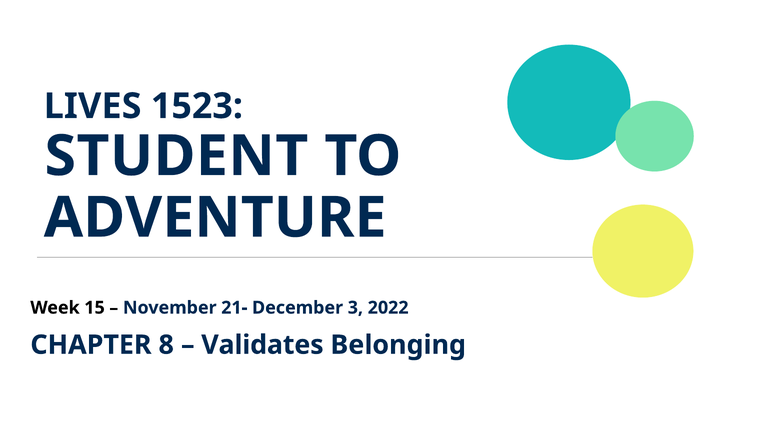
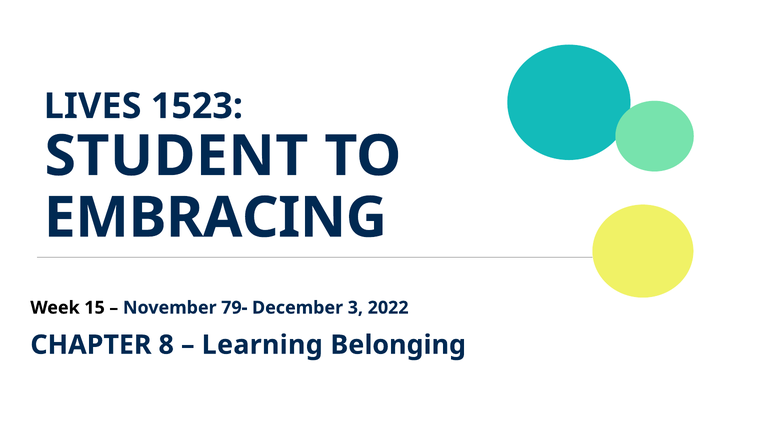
ADVENTURE: ADVENTURE -> EMBRACING (215, 218)
21-: 21- -> 79- (234, 308)
Validates: Validates -> Learning (262, 345)
